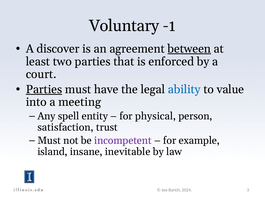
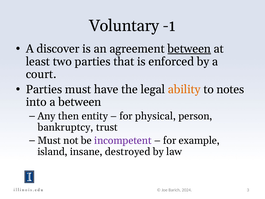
Parties underline: present -> none (44, 89)
ability colour: blue -> orange (184, 89)
value: value -> notes (230, 89)
a meeting: meeting -> between (80, 102)
spell: spell -> then (69, 116)
satisfaction: satisfaction -> bankruptcy (65, 127)
inevitable: inevitable -> destroyed (128, 151)
